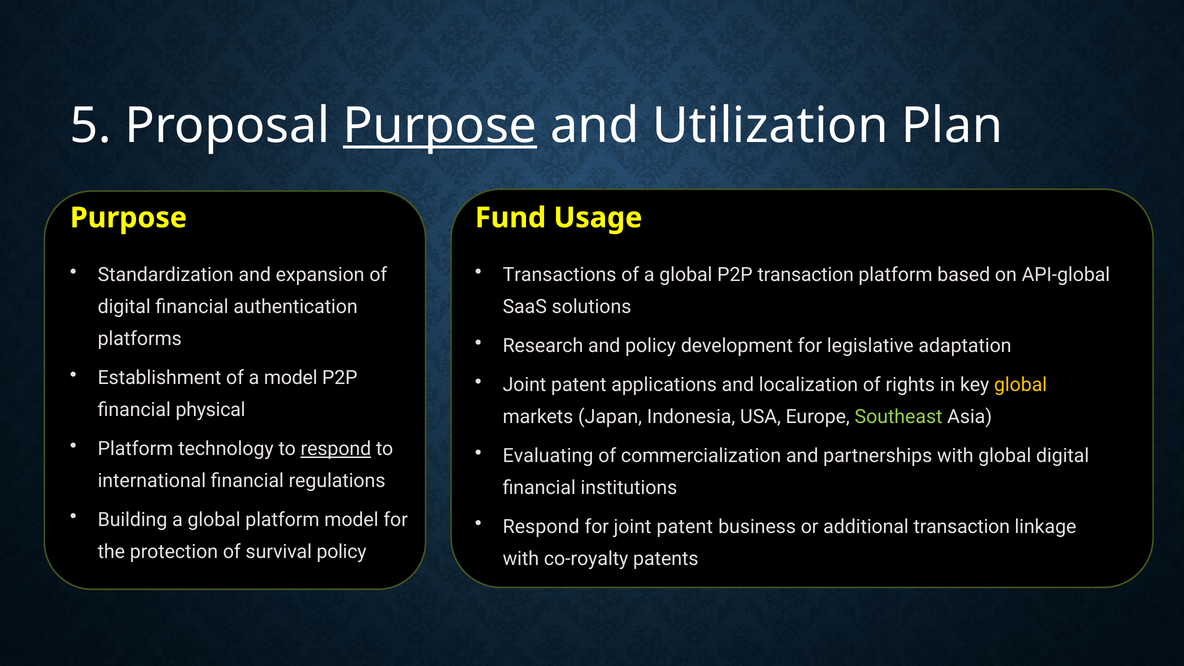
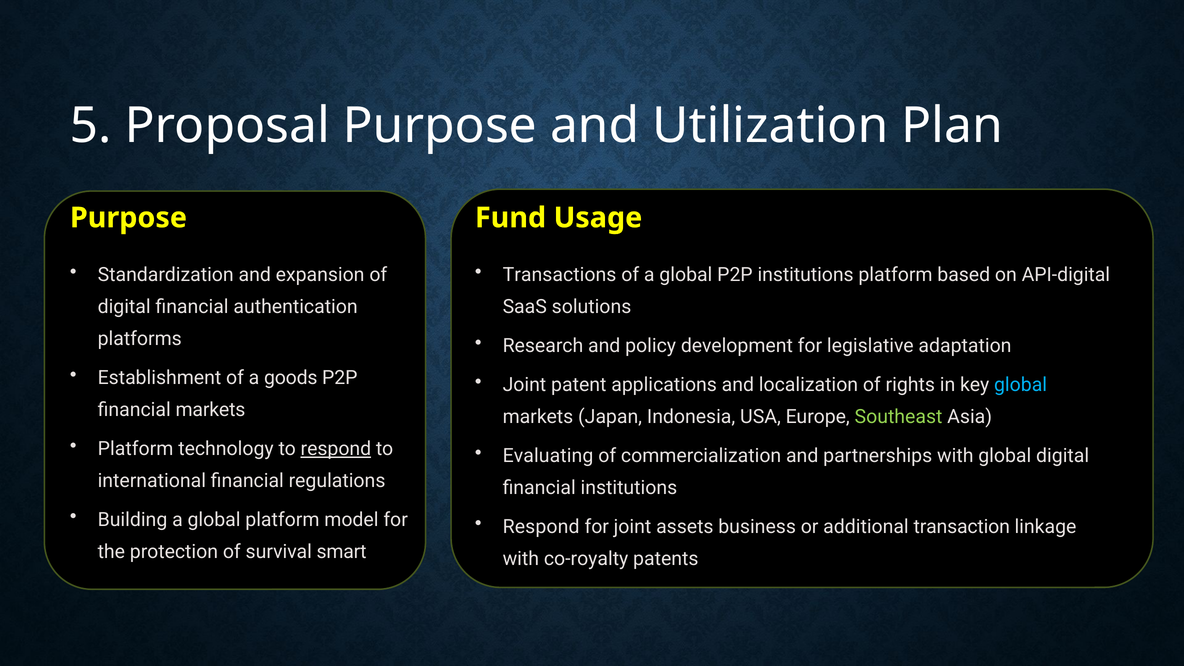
Purpose underline: present -> none (440, 126)
P2P transaction: transaction -> institutions (806, 275)
API-global: API-global -> API-digital (1066, 275)
a model: model -> goods (291, 378)
global colour: yellow -> light blue (1021, 385)
financial physical: physical -> markets (210, 410)
for joint patent: patent -> assets (685, 527)
survival policy: policy -> smart (342, 552)
